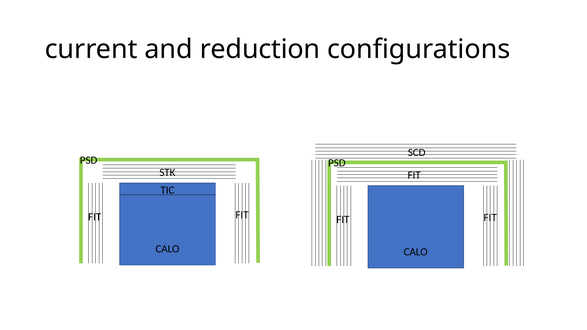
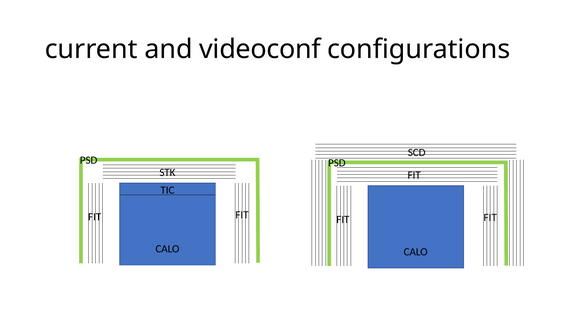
reduction: reduction -> videoconf (260, 49)
